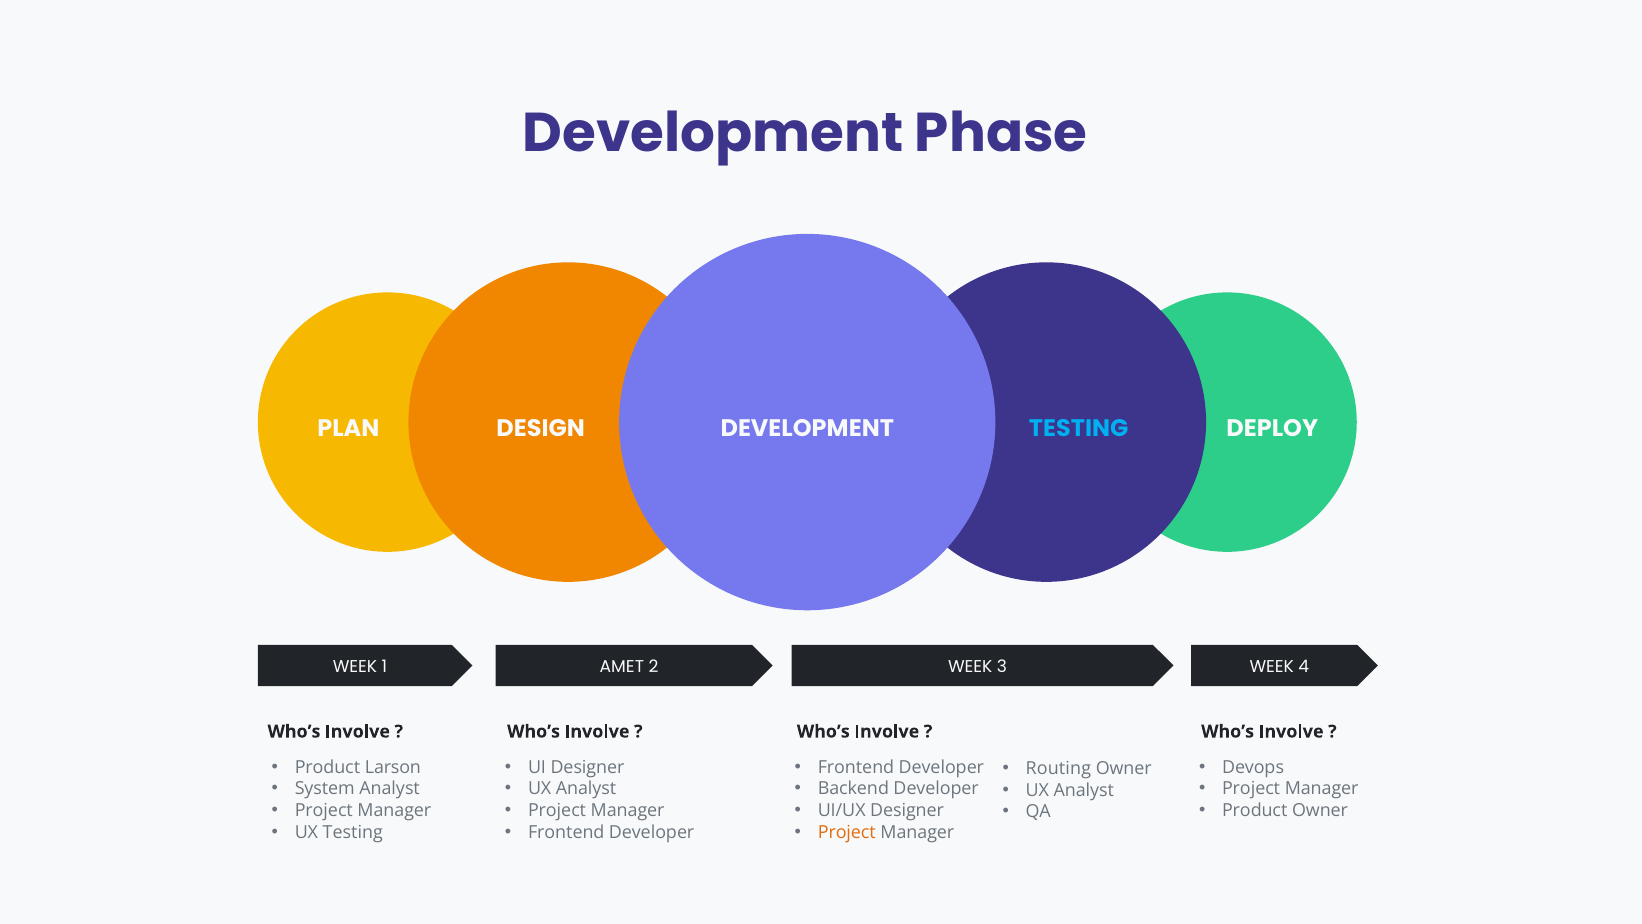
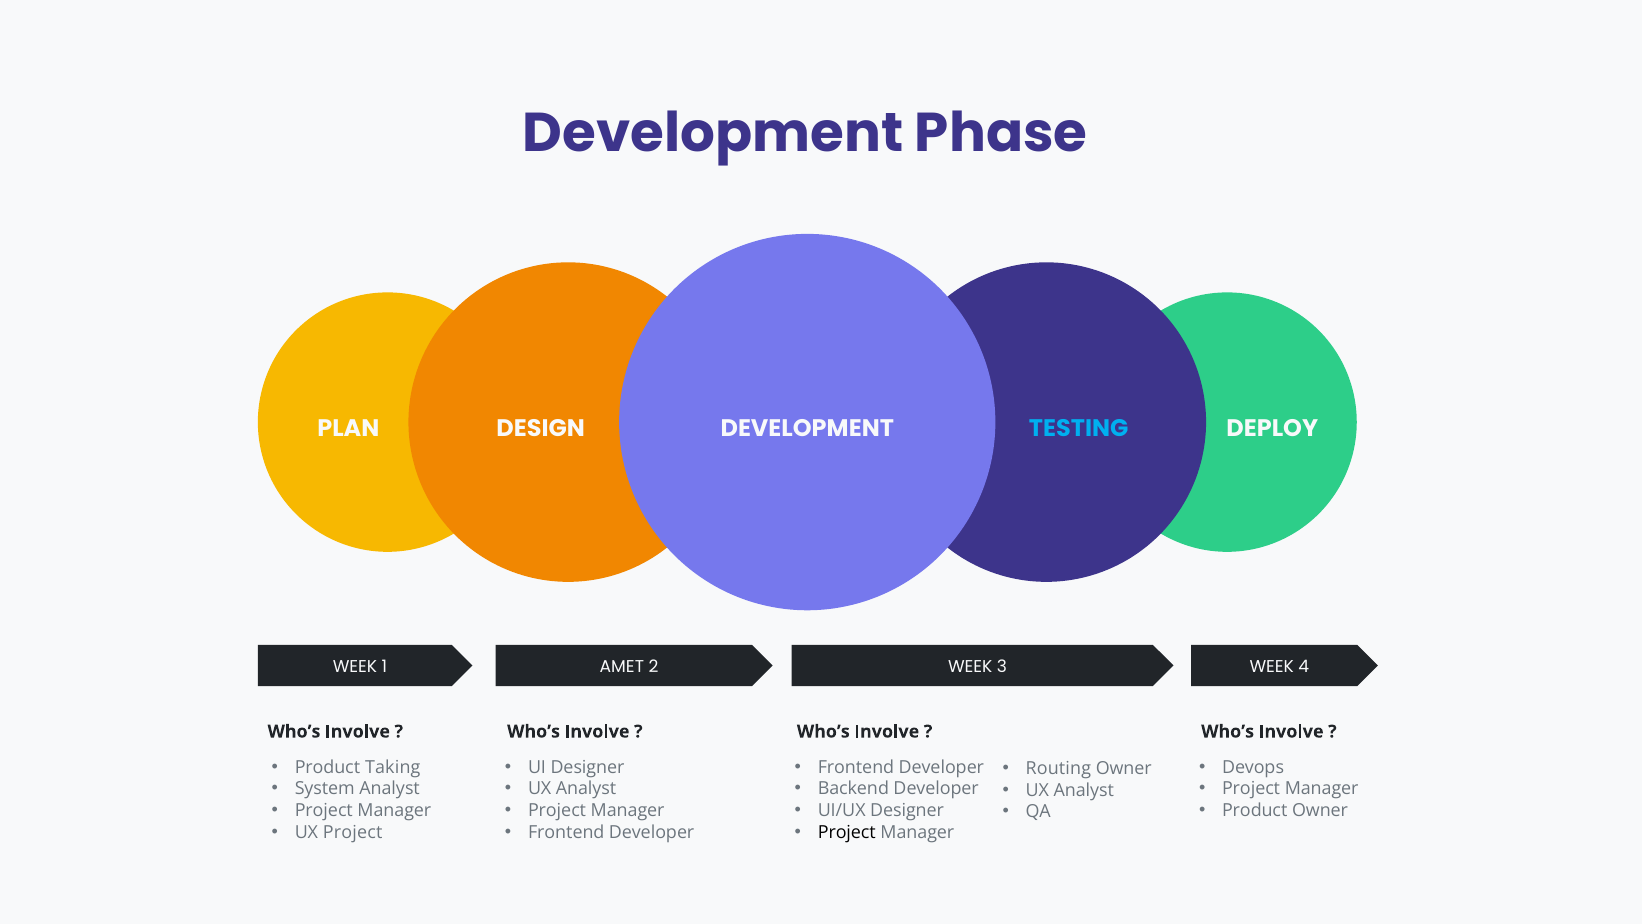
Larson: Larson -> Taking (393, 767)
UX Testing: Testing -> Project (353, 832)
Project colour: orange -> black (847, 832)
